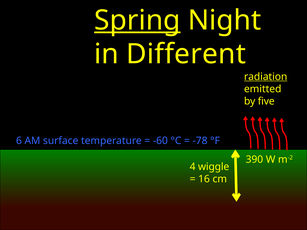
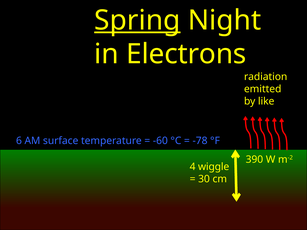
Different: Different -> Electrons (186, 54)
radiation underline: present -> none (266, 77)
five: five -> like (266, 101)
16: 16 -> 30 (204, 179)
